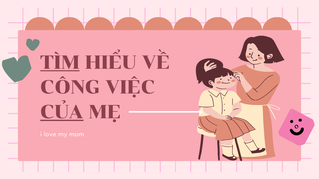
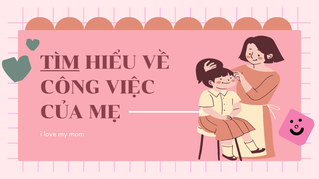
CỦA underline: present -> none (62, 113)
